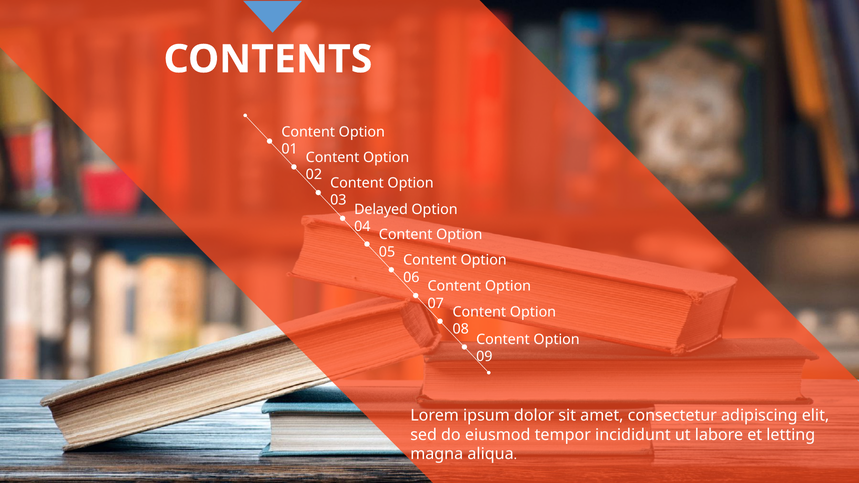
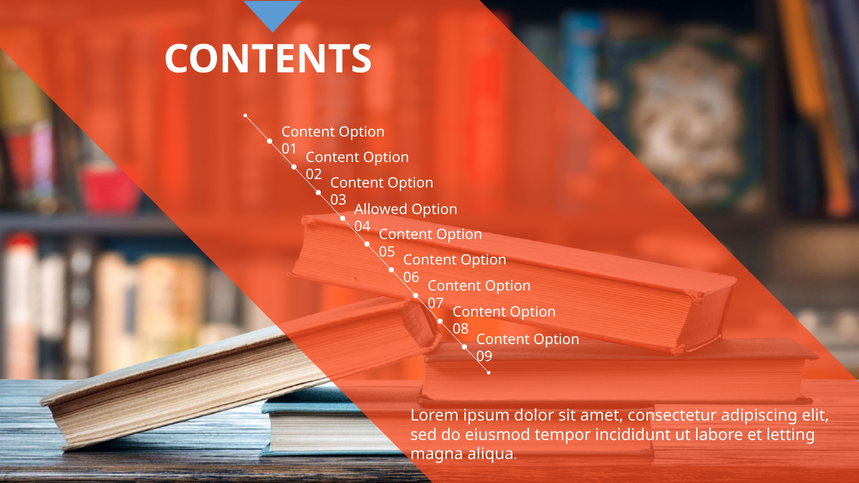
Delayed: Delayed -> Allowed (381, 210)
